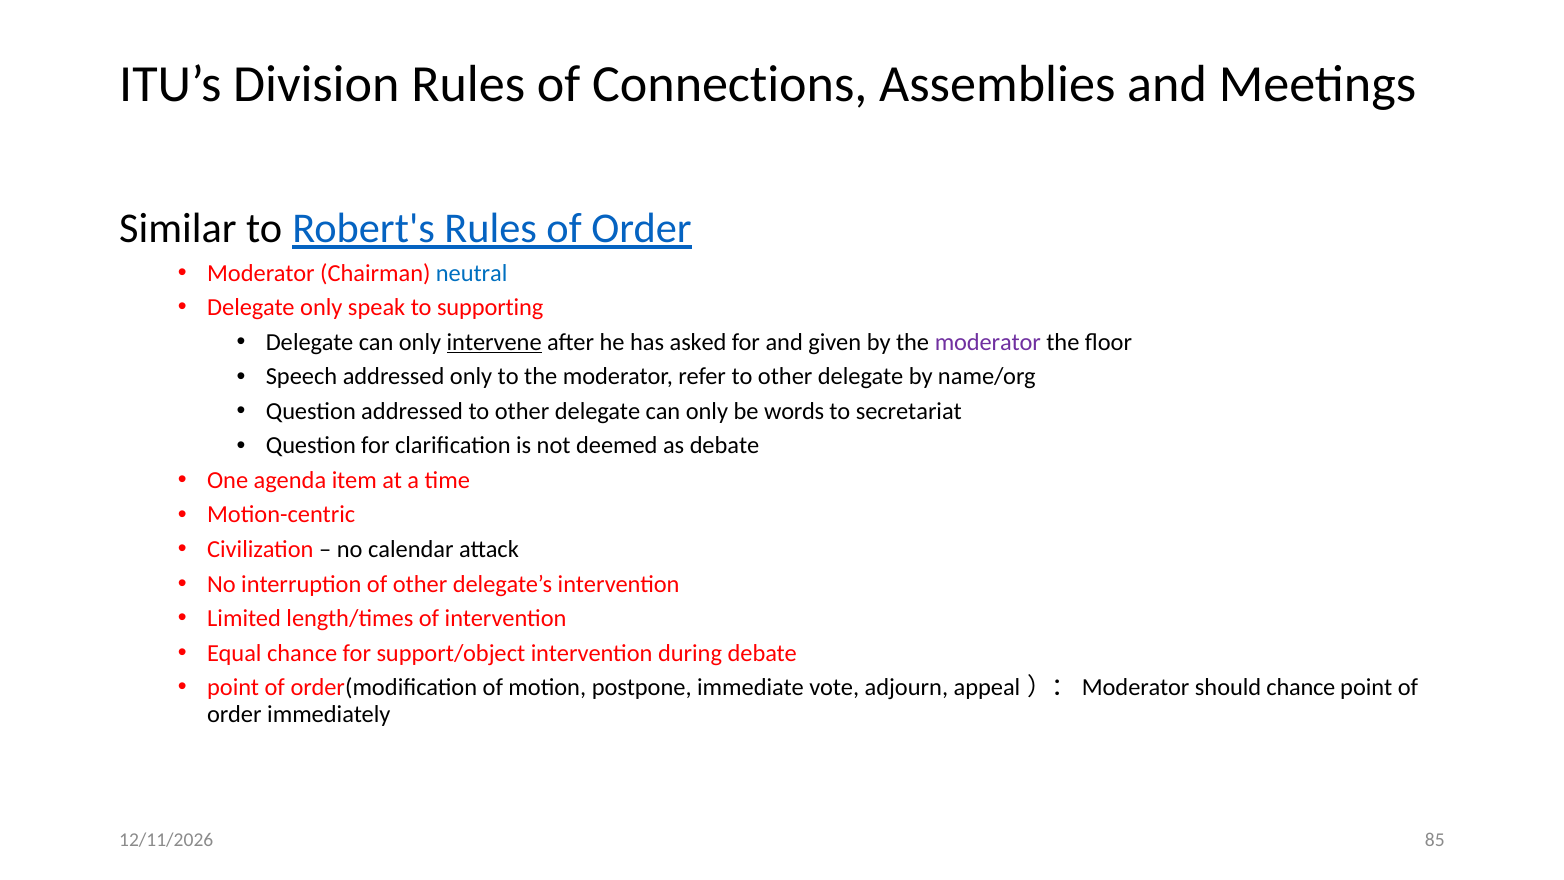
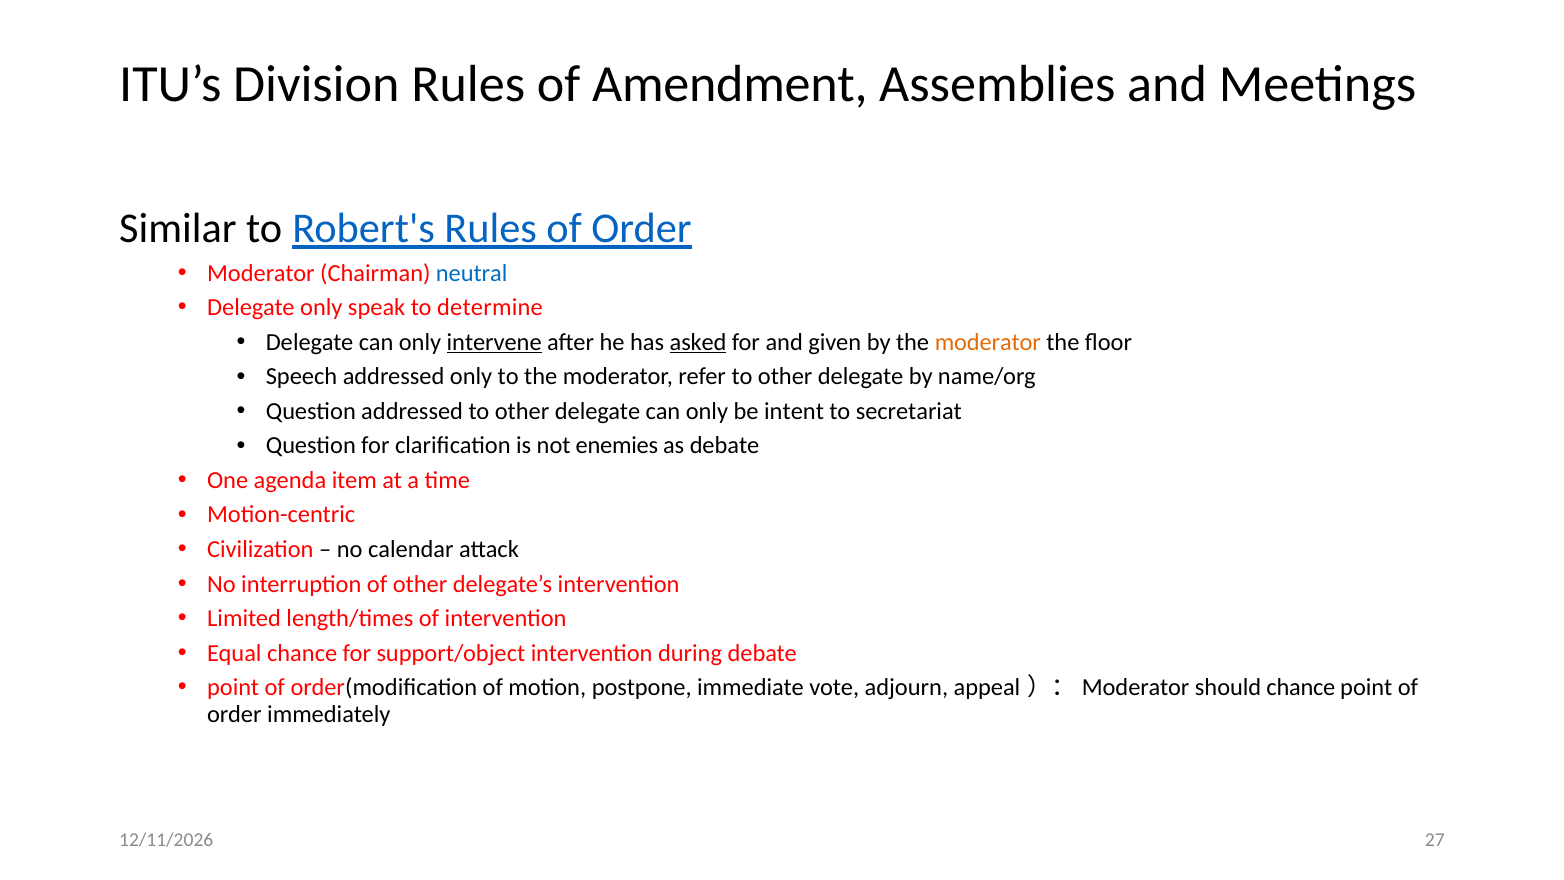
Connections: Connections -> Amendment (730, 85)
supporting: supporting -> determine (490, 307)
asked underline: none -> present (698, 342)
moderator colour: purple -> orange (988, 342)
words: words -> intent (794, 411)
deemed: deemed -> enemies (617, 446)
85: 85 -> 27 (1435, 840)
